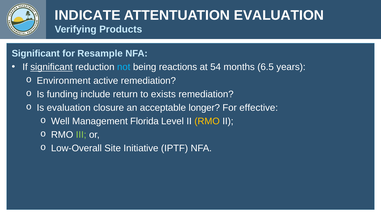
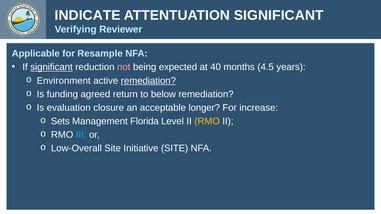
ATTENTUATION EVALUATION: EVALUATION -> SIGNIFICANT (279, 15)
Products: Products -> Reviewer (121, 29)
Significant: Significant -> Applicable (36, 54)
not colour: light blue -> pink (124, 67)
reactions: reactions -> expected (178, 67)
54: 54 -> 40 (216, 67)
6.5: 6.5 -> 4.5 (266, 67)
remediation underline: none -> present (148, 81)
include: include -> agreed (95, 94)
exists: exists -> below (163, 94)
effective: effective -> increase (259, 108)
Well: Well -> Sets (60, 121)
III colour: light green -> light blue (81, 135)
Initiative IPTF: IPTF -> SITE (175, 148)
